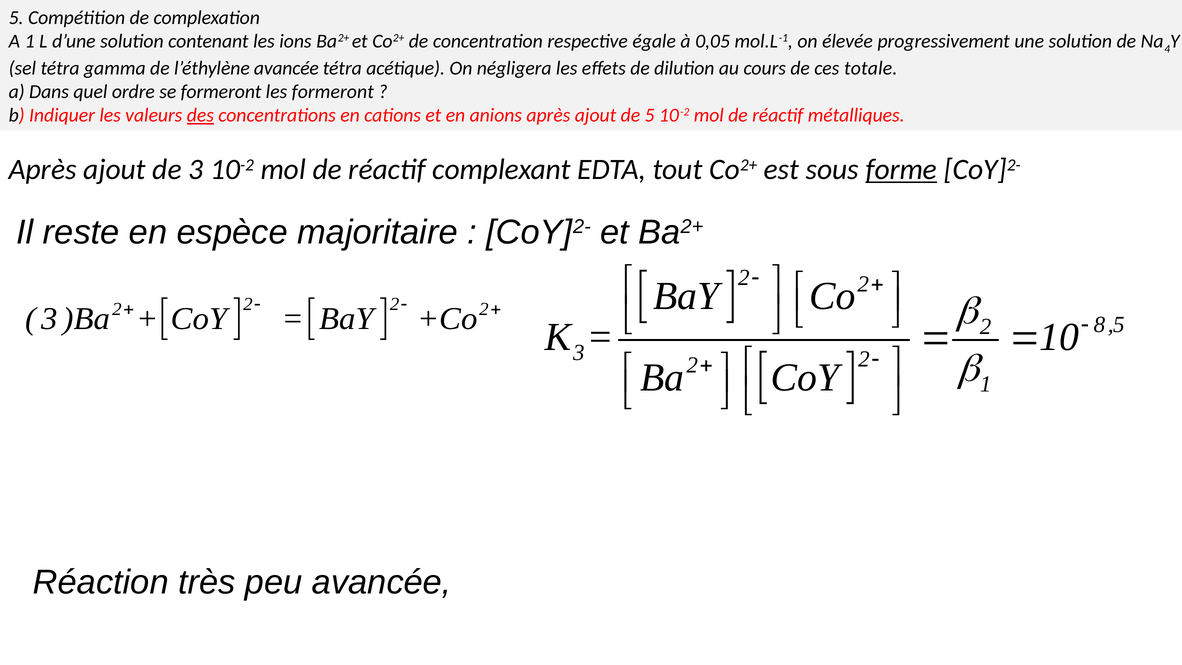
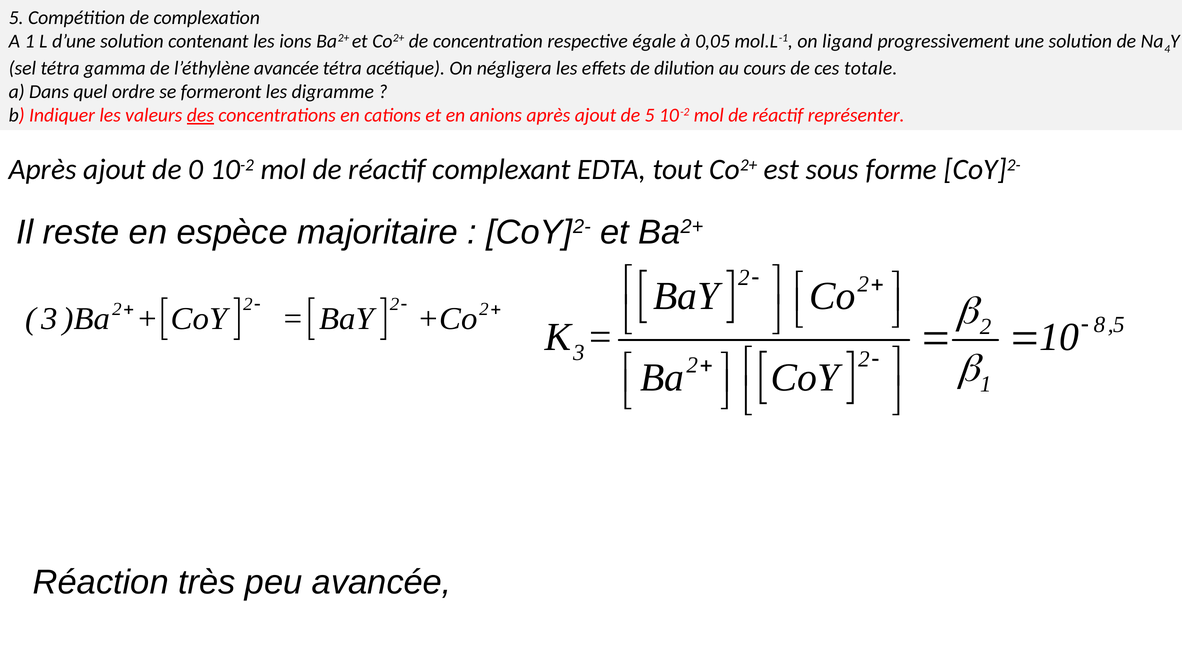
élevée: élevée -> ligand (847, 41)
les formeront: formeront -> digramme (333, 92)
métalliques: métalliques -> représenter (856, 115)
de 3: 3 -> 0 (196, 170)
forme underline: present -> none (901, 170)
